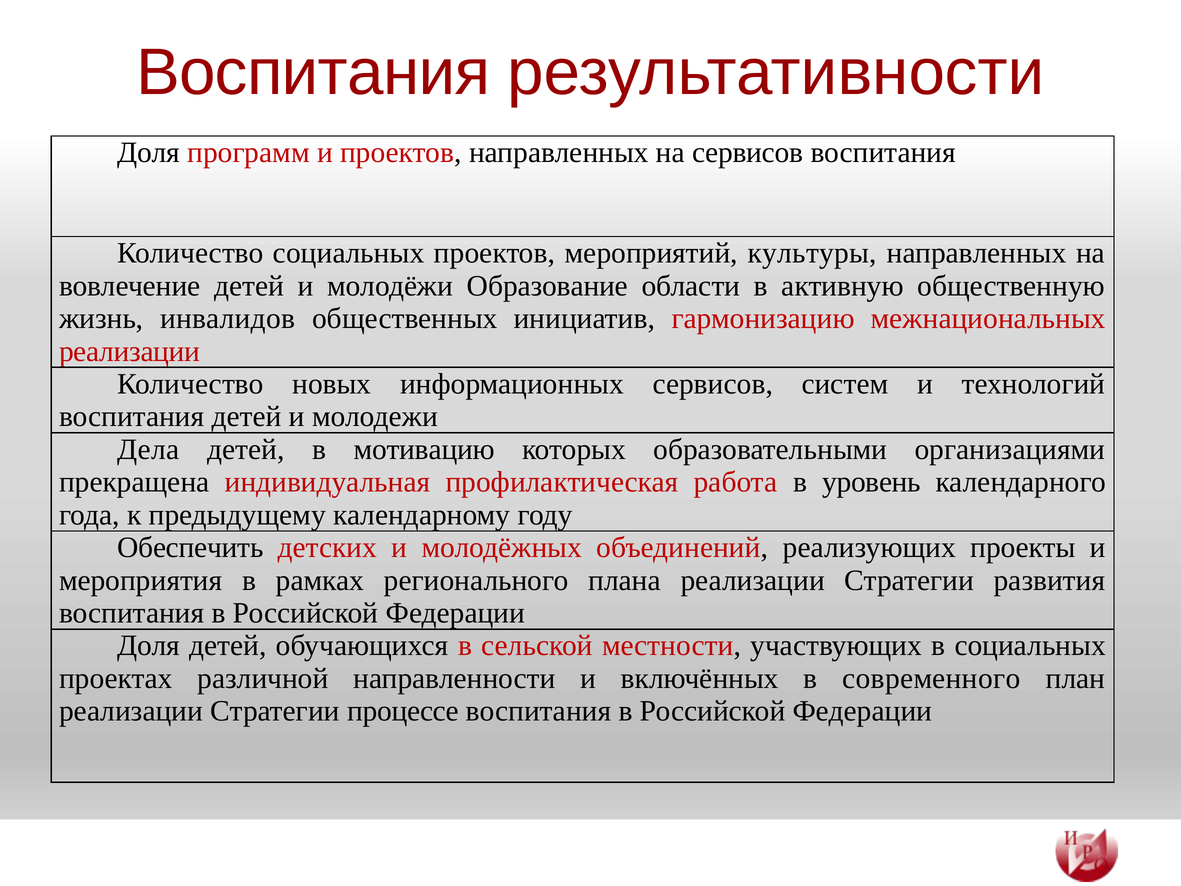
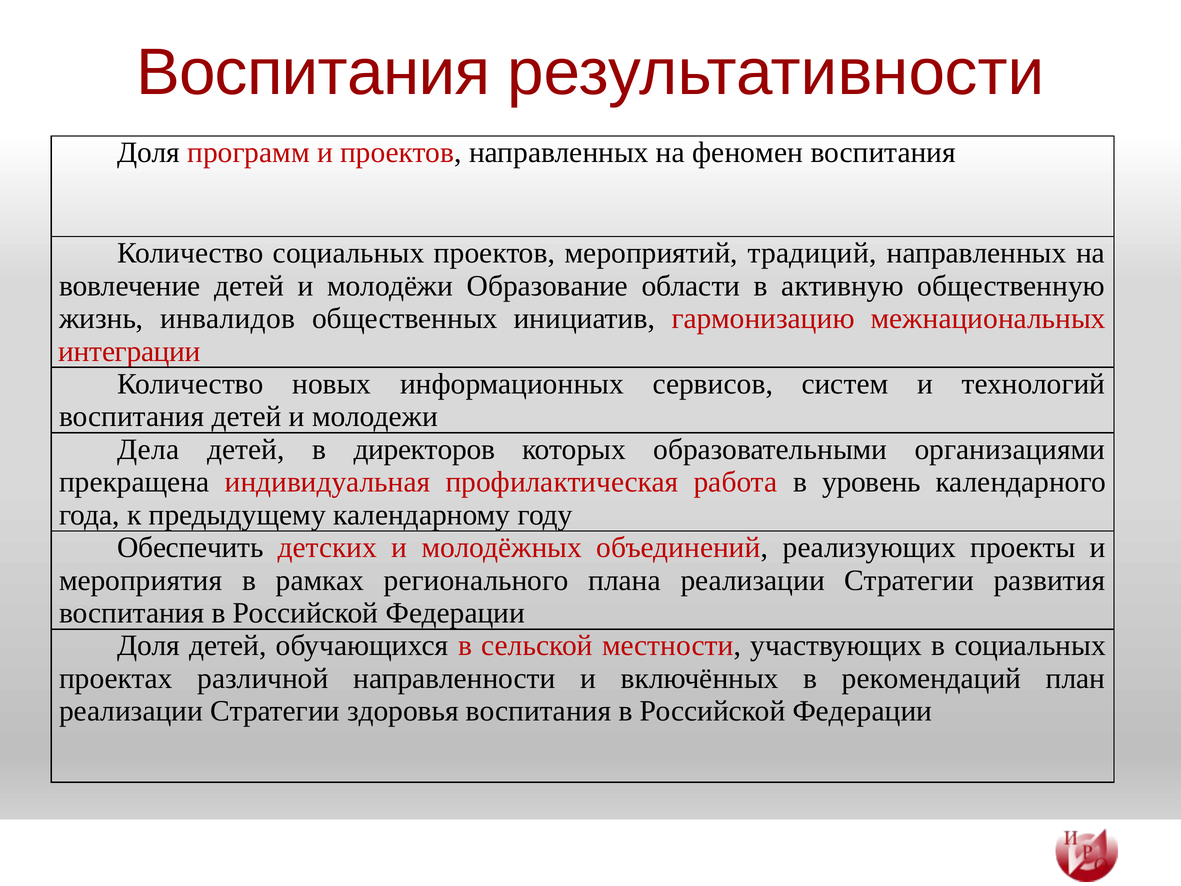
на сервисов: сервисов -> феномен (748, 153)
культуры: культуры -> традиций (812, 253)
реализации: реализации -> интеграции (130, 351)
мотивацию: мотивацию -> директоров (424, 449)
современного: современного -> рекомендаций (932, 678)
процессе: процессе -> здоровья (403, 711)
